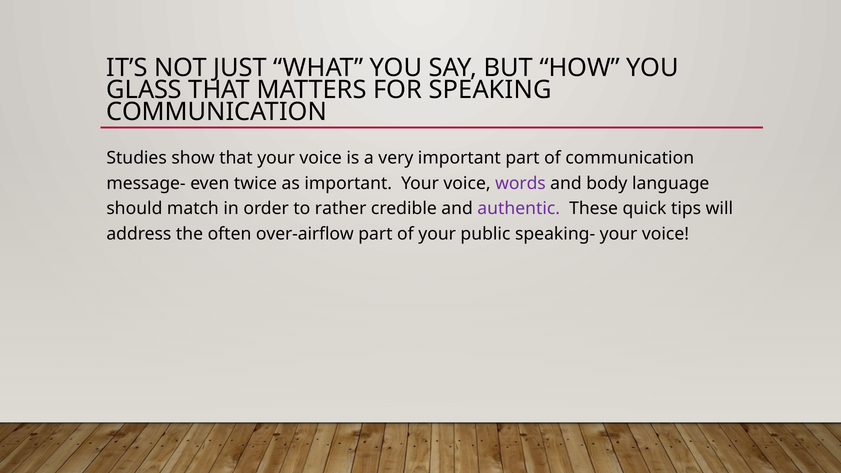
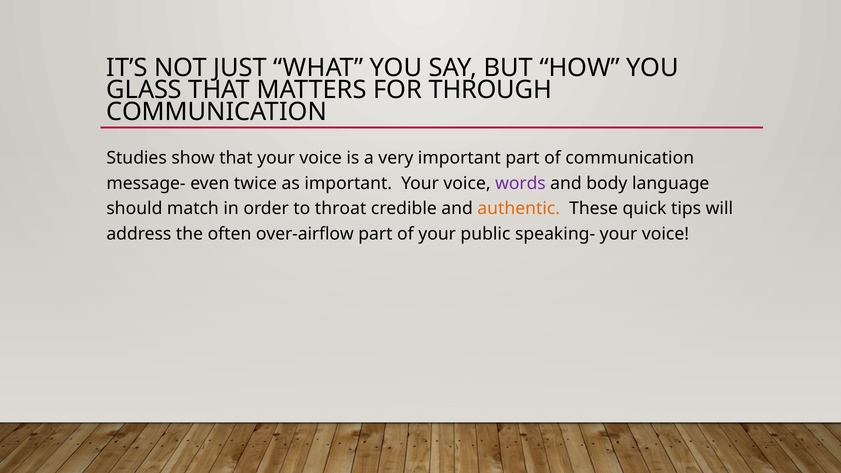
SPEAKING: SPEAKING -> THROUGH (490, 90)
rather: rather -> throat (341, 209)
authentic colour: purple -> orange (519, 209)
